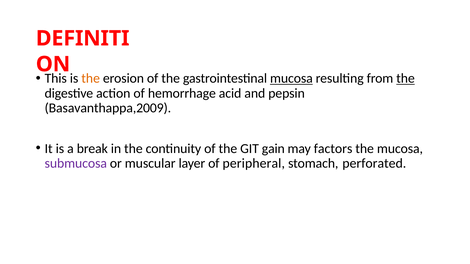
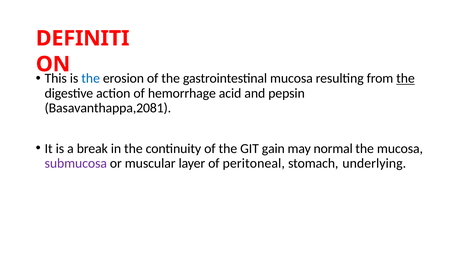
the colour: orange -> blue (91, 79)
mucosa underline: present -> none (291, 79)
Basavanthappa,2009: Basavanthappa,2009 -> Basavanthappa,2081 (108, 108)
factors: factors -> normal (333, 149)
peripheral: peripheral -> peritoneal (254, 164)
perforated: perforated -> underlying (374, 164)
